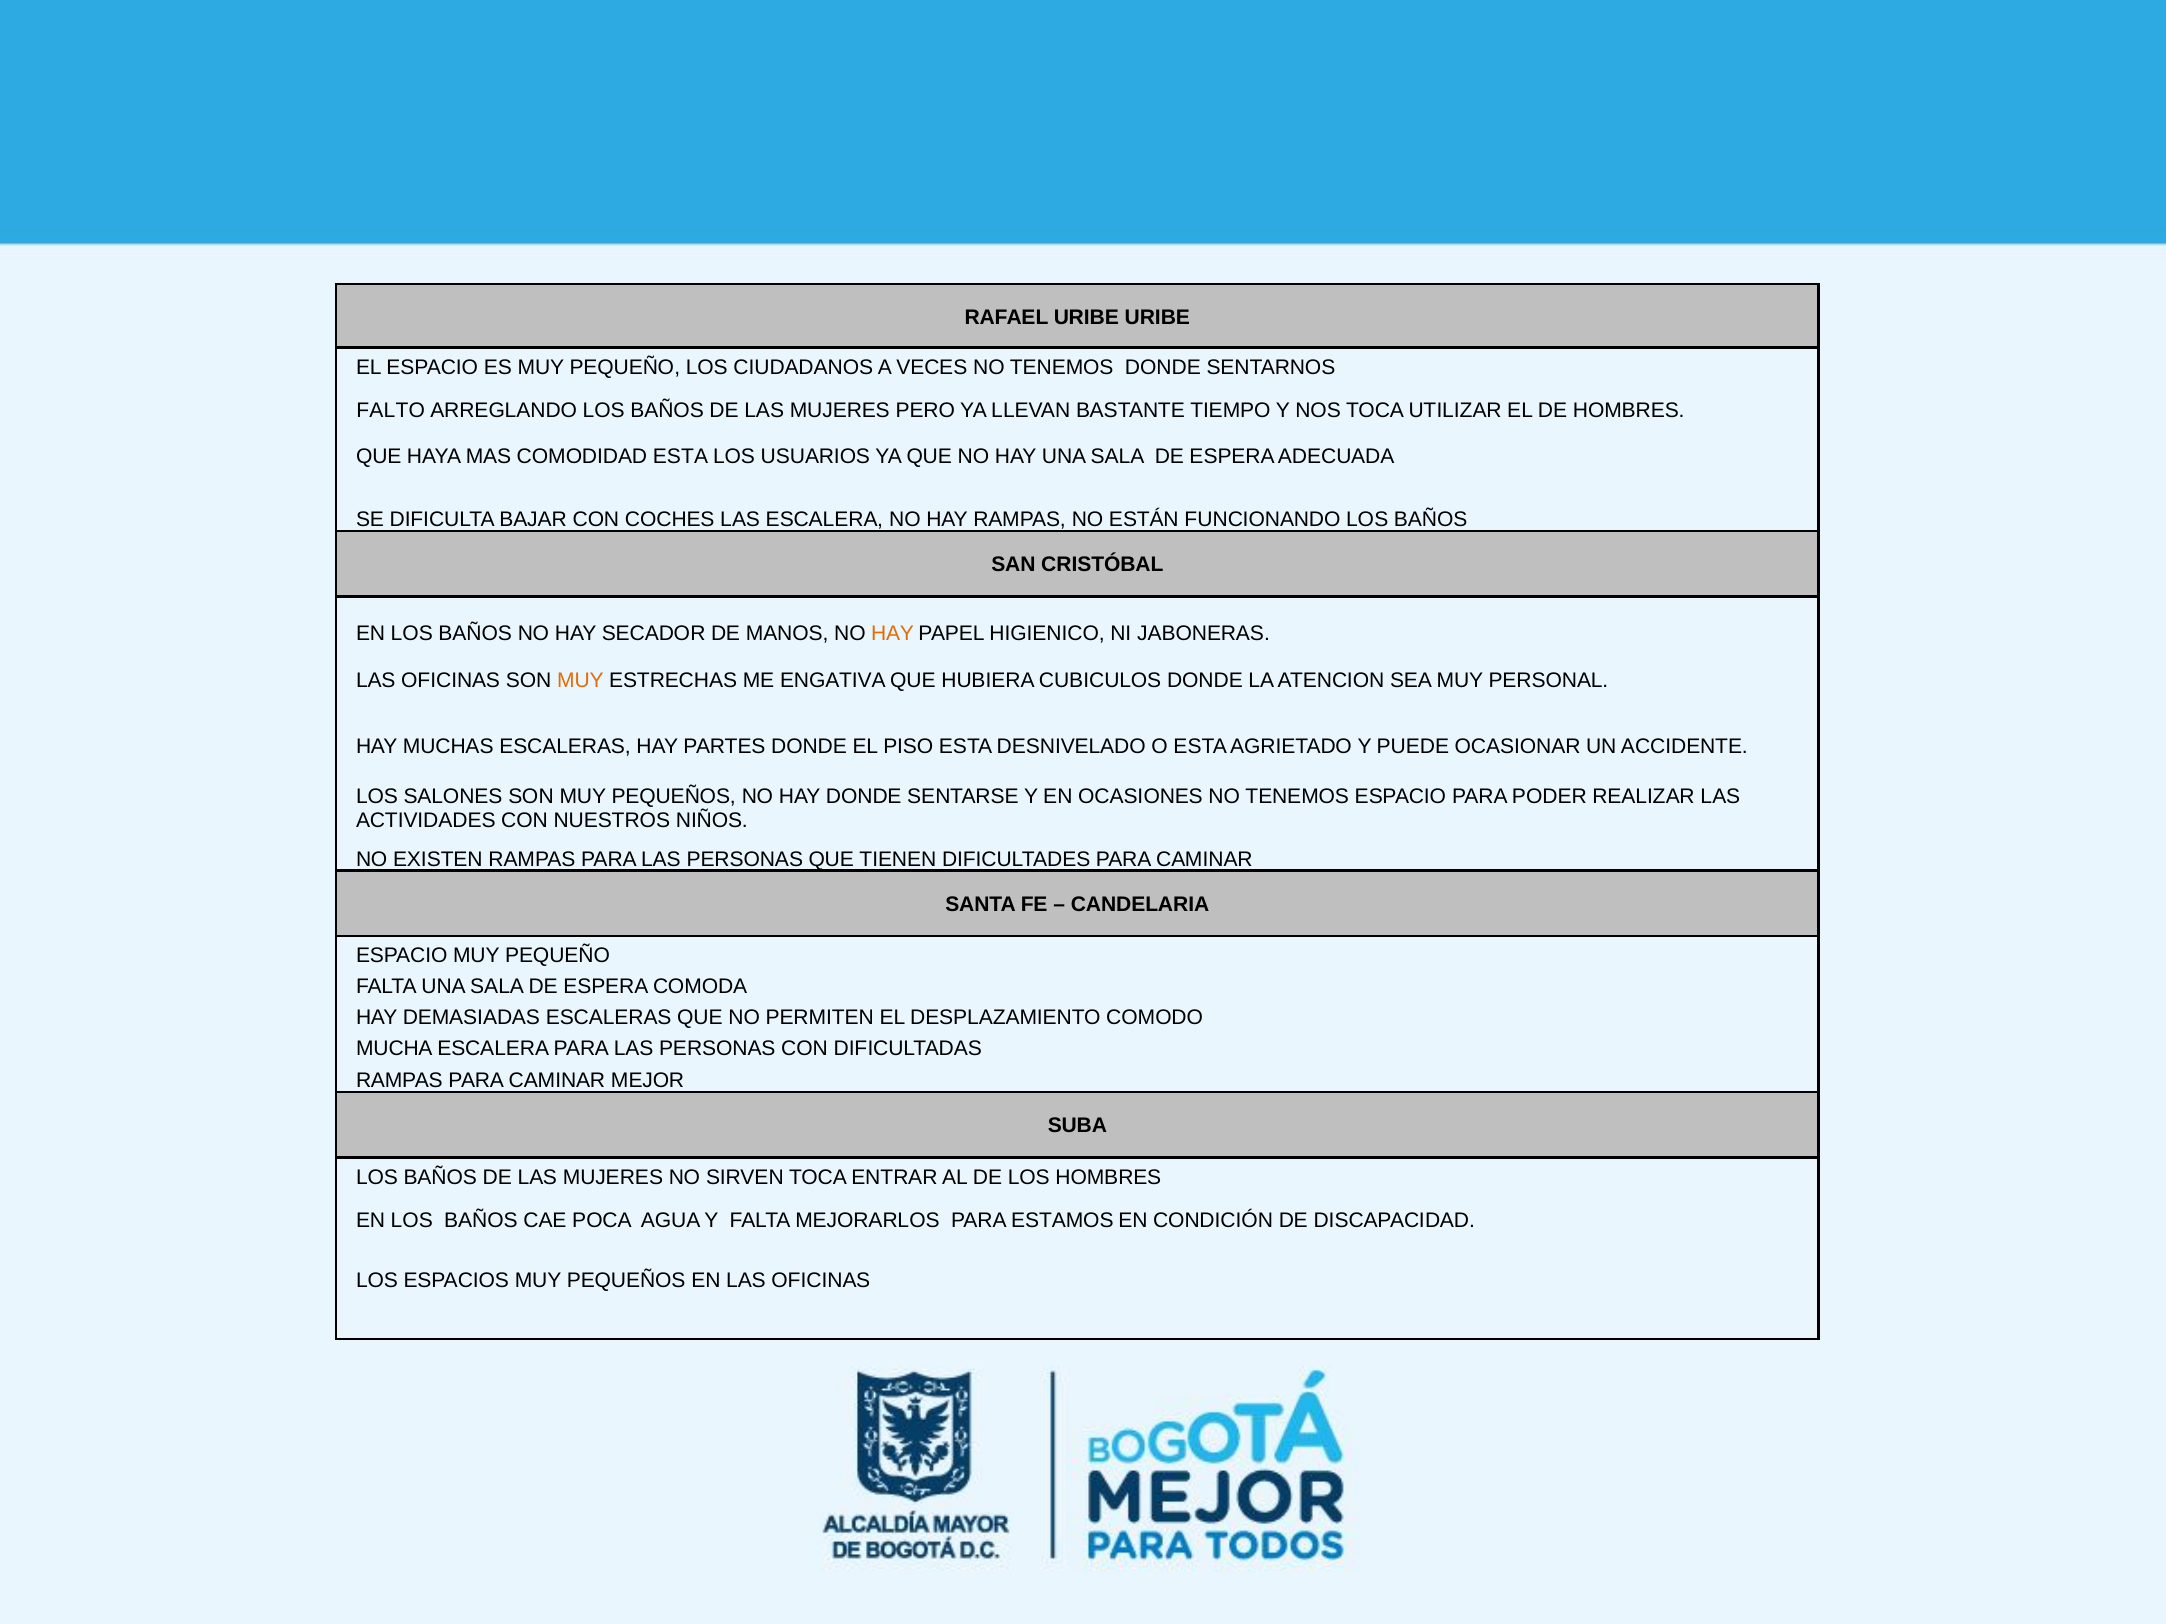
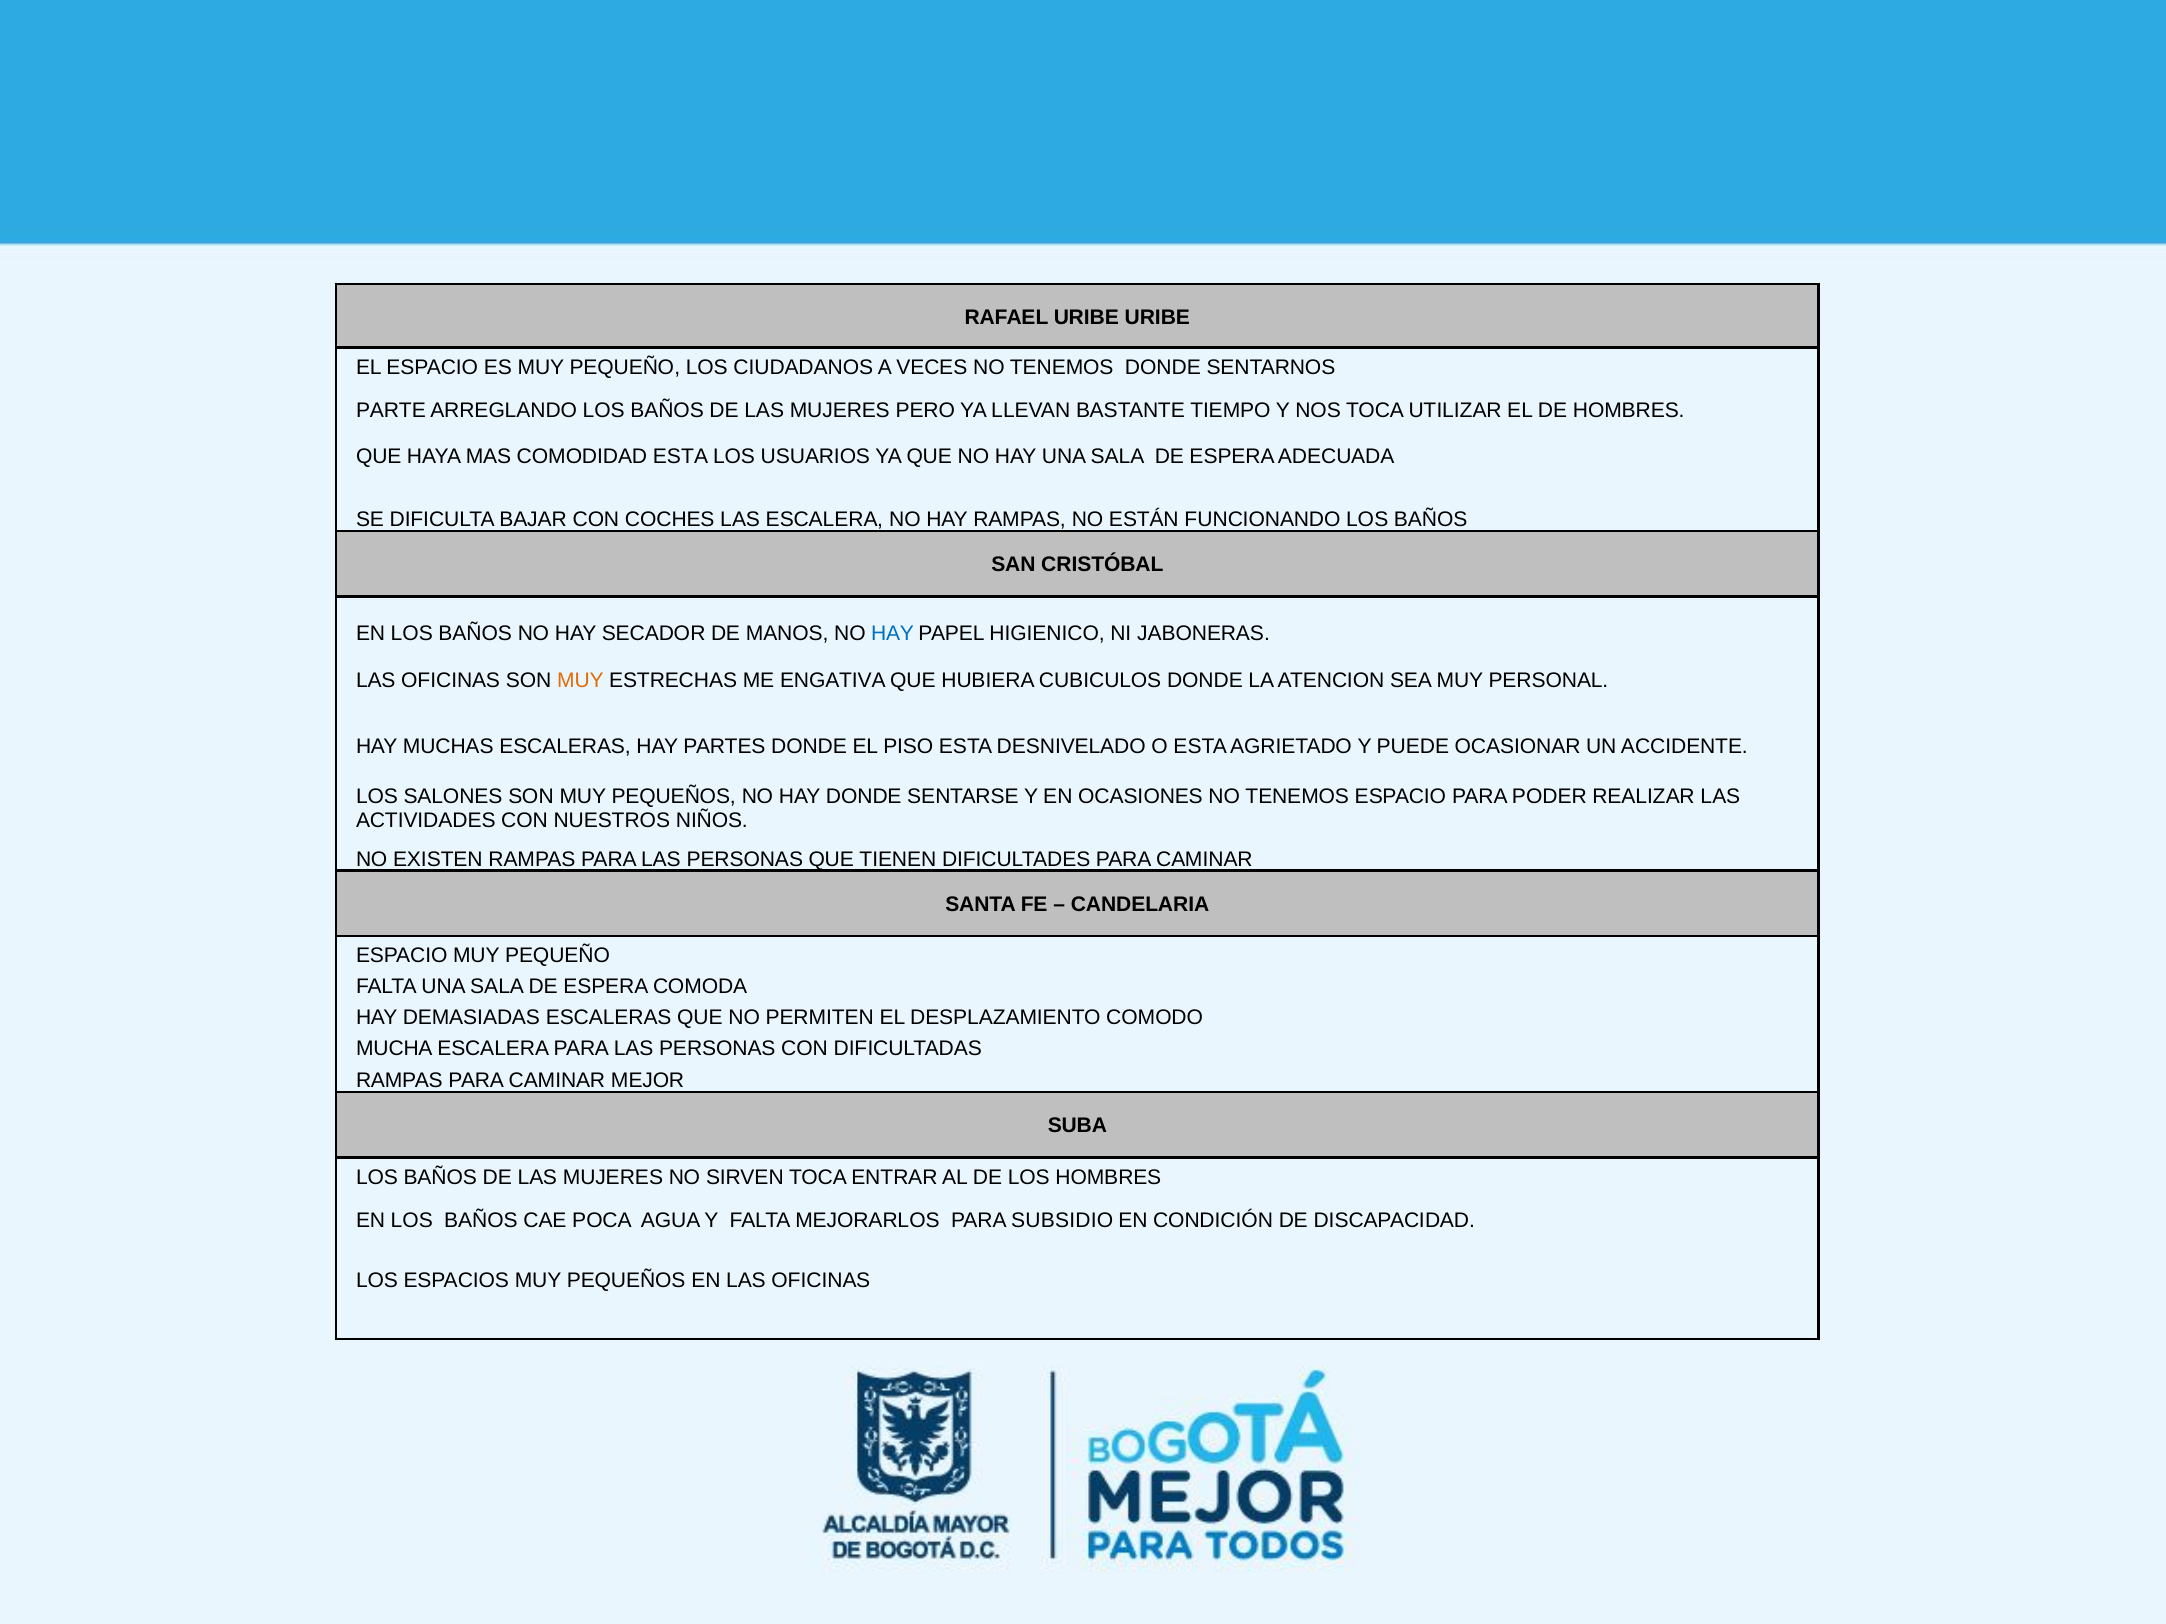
FALTO: FALTO -> PARTE (391, 411)
HAY colour: orange -> blue (892, 633)
ESTAMOS: ESTAMOS -> SUBSIDIO (1062, 1221)
